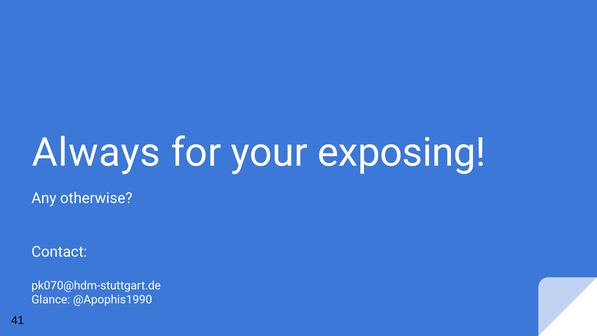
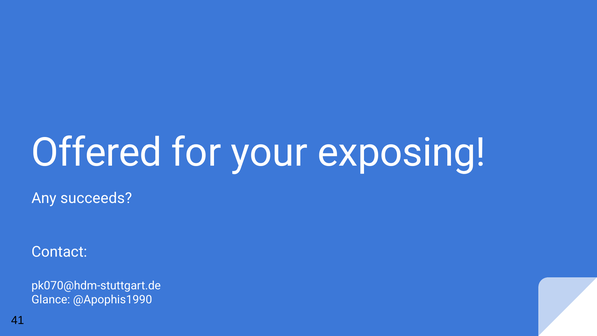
Always: Always -> Offered (97, 153)
otherwise: otherwise -> succeeds (96, 198)
